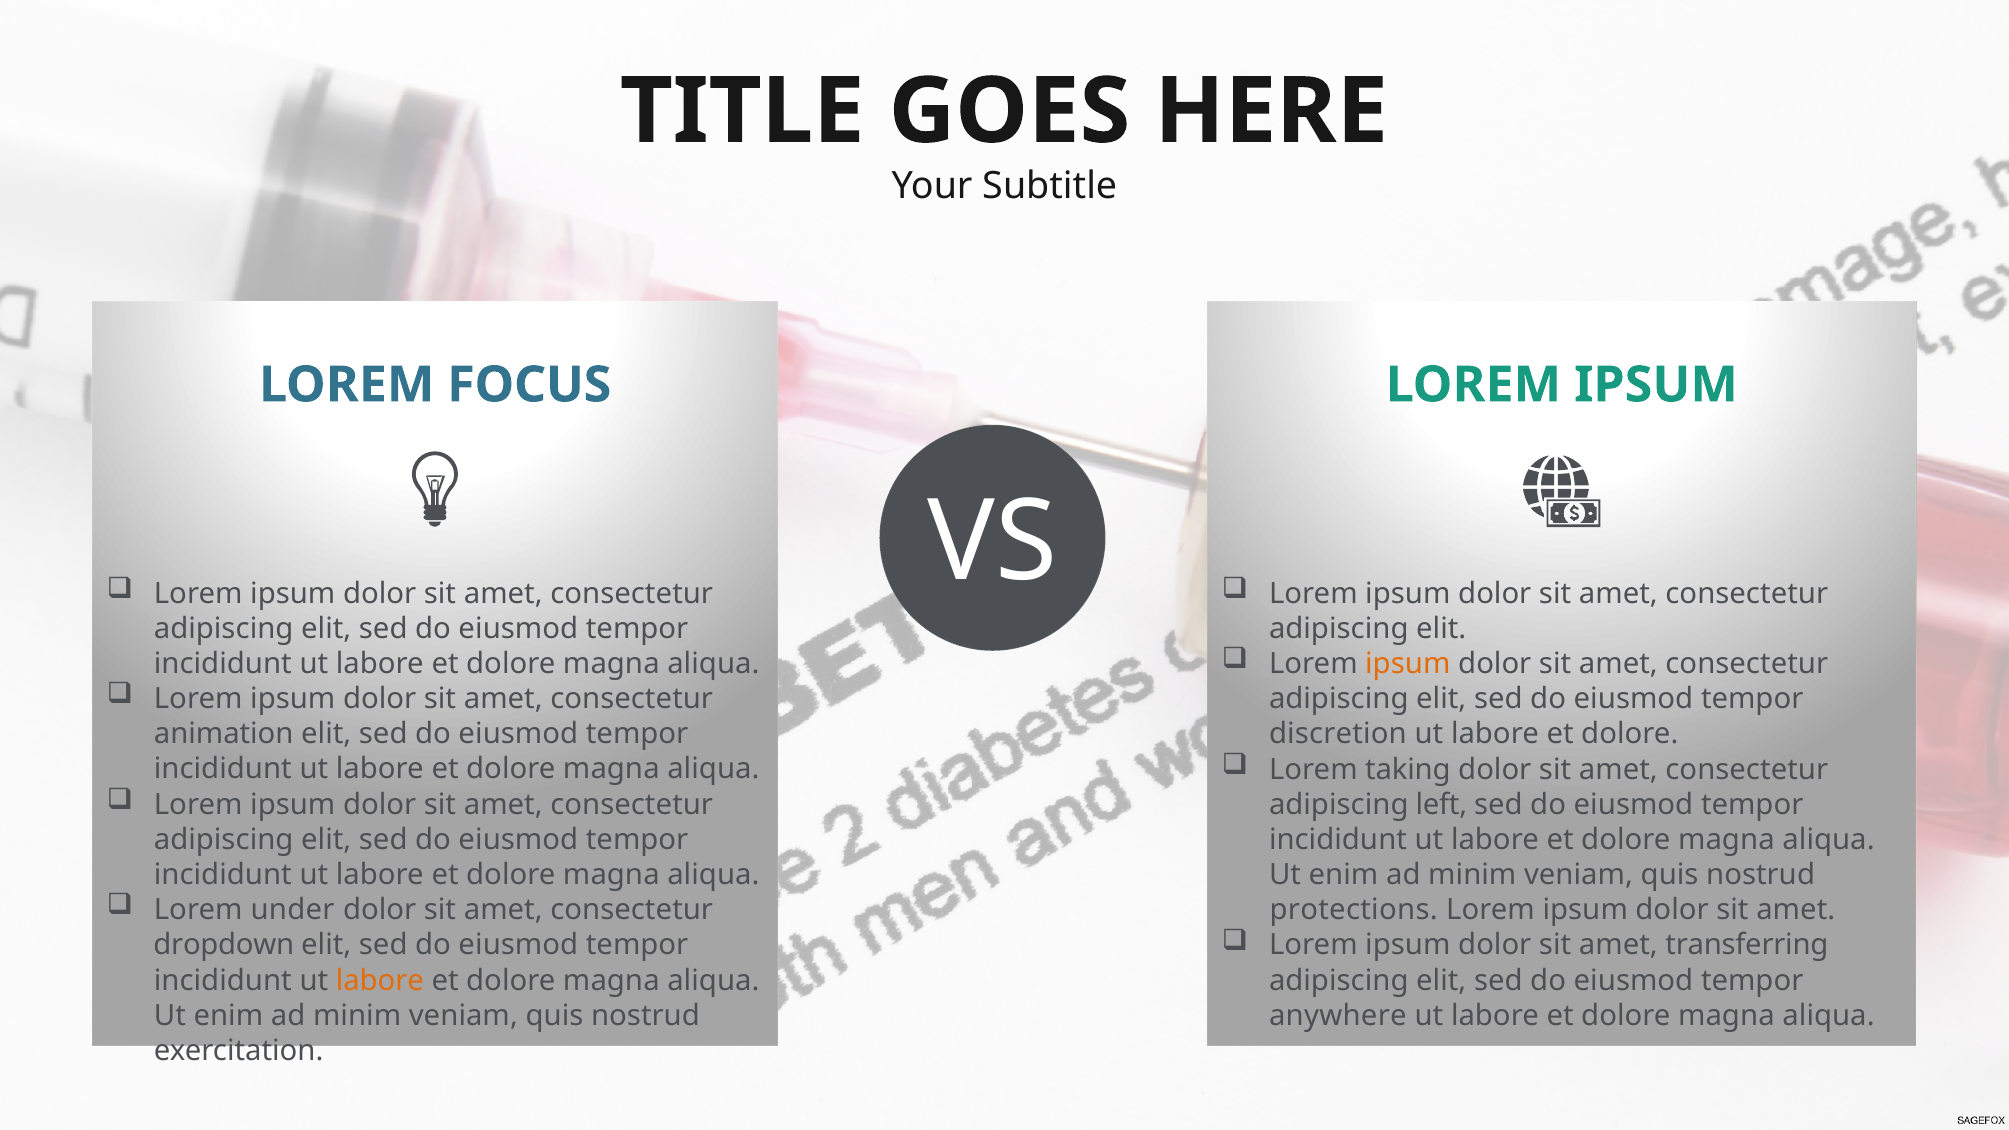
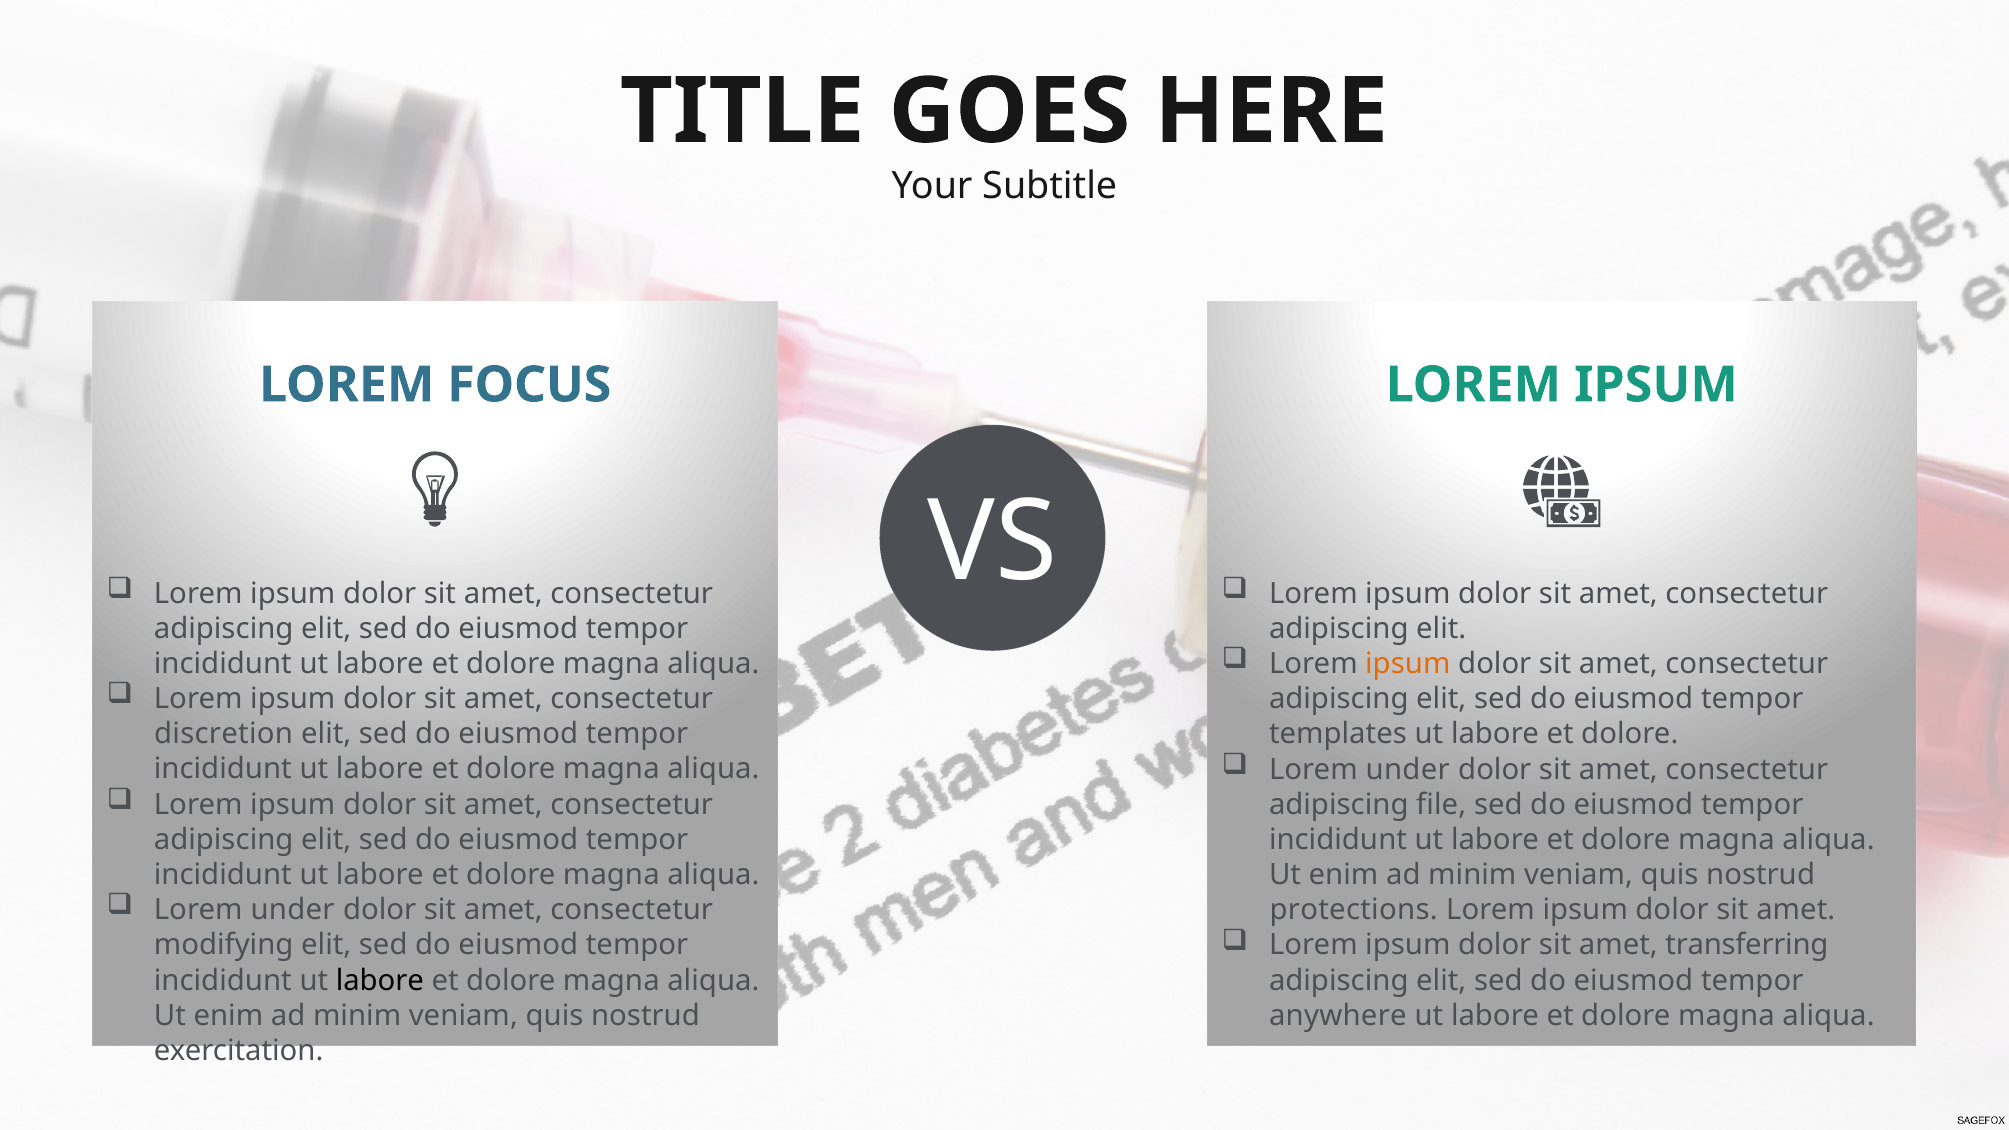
animation: animation -> discretion (224, 734)
discretion: discretion -> templates (1338, 734)
taking: taking -> under (1408, 769)
left: left -> file (1441, 805)
dropdown: dropdown -> modifying (224, 945)
labore colour: orange -> black (380, 980)
